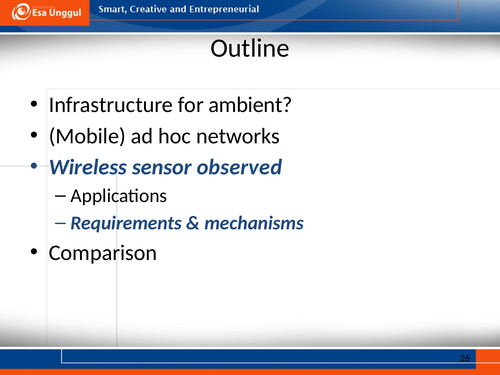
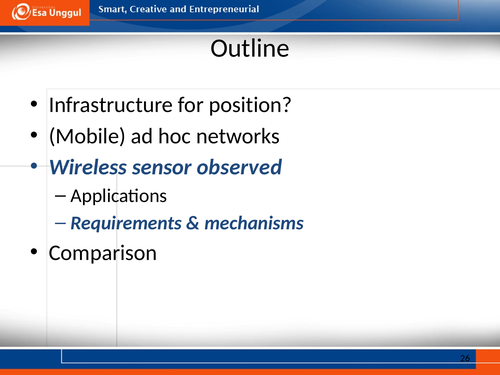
ambient: ambient -> position (250, 105)
